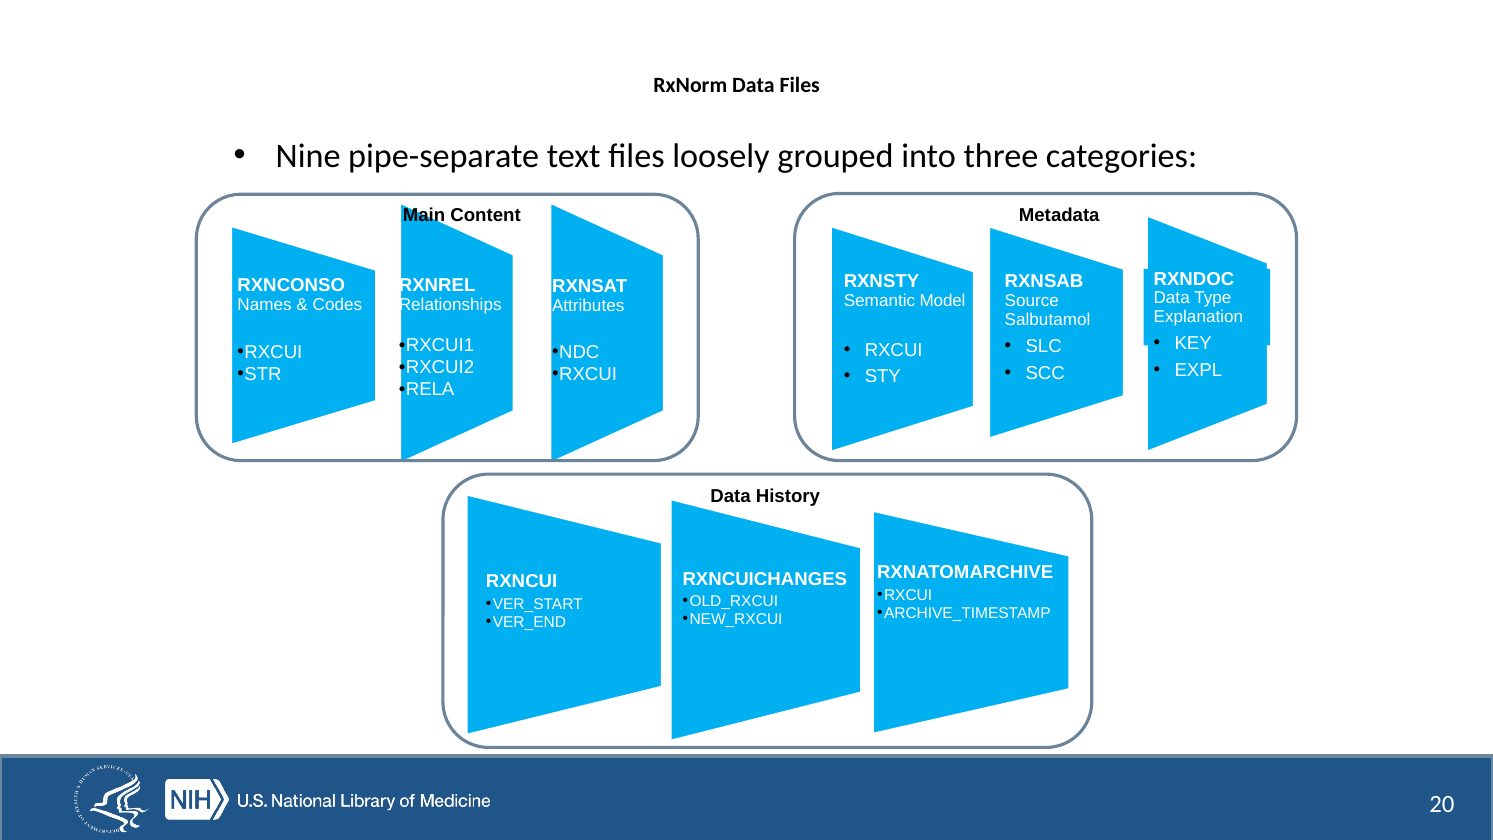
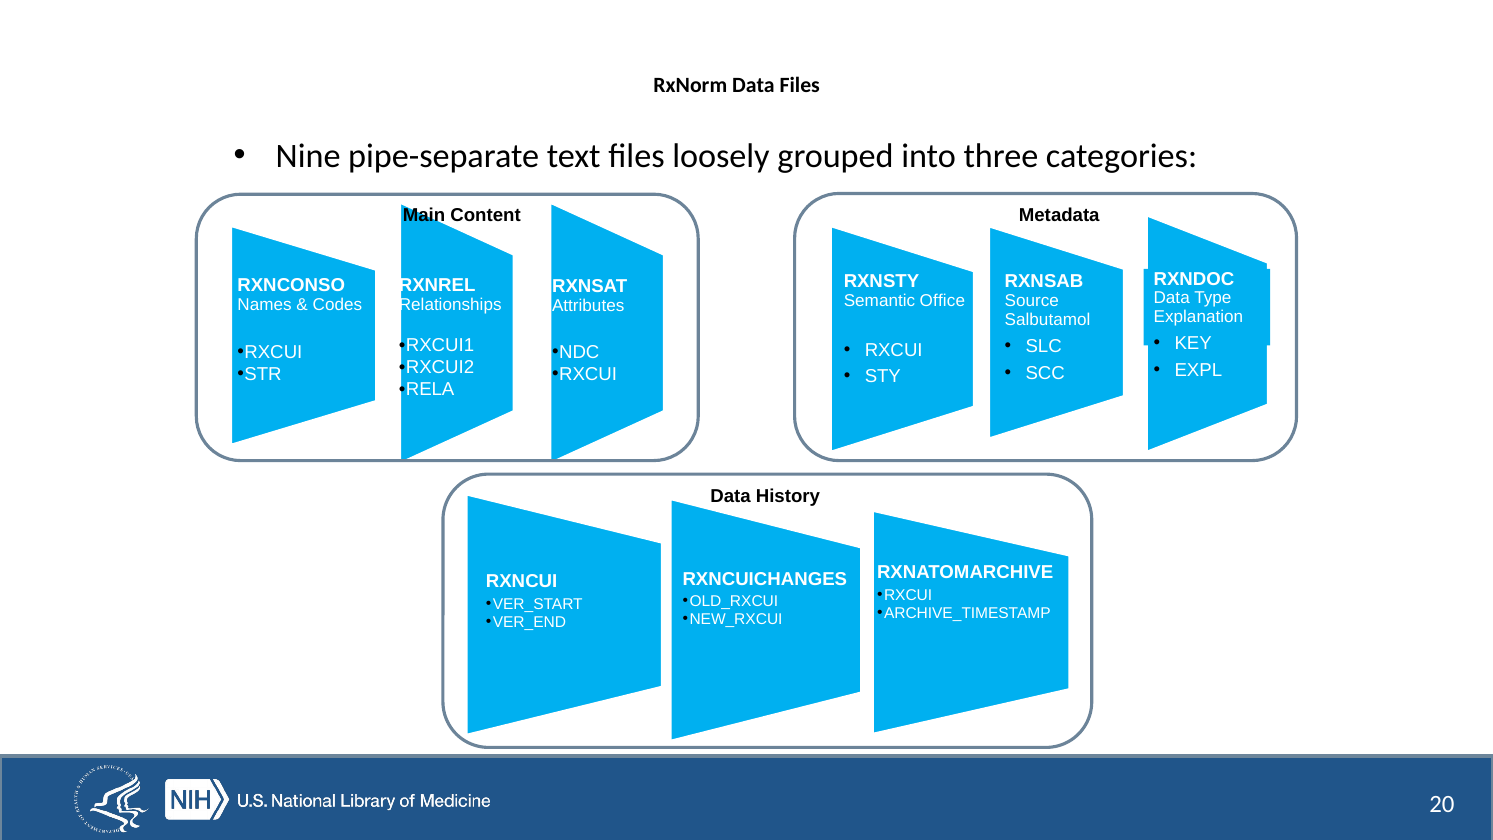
Model: Model -> Office (942, 301)
